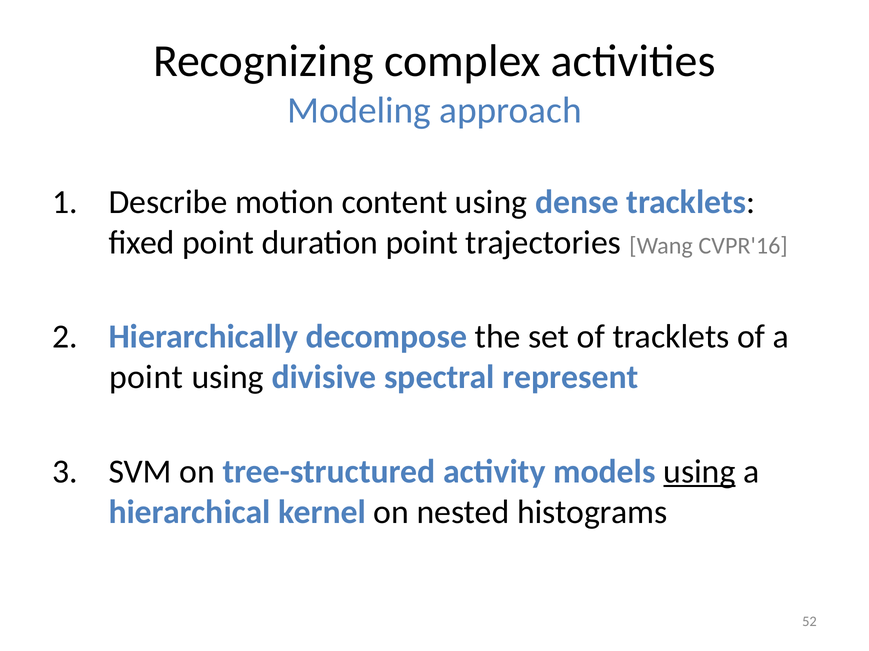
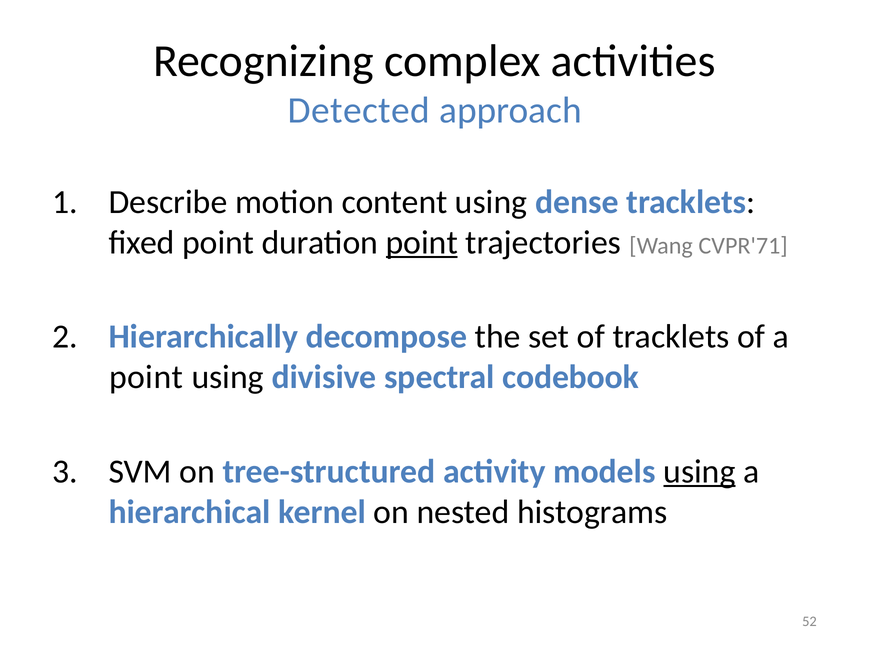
Modeling: Modeling -> Detected (359, 111)
point underline: none -> present (422, 243)
CVPR'16: CVPR'16 -> CVPR'71 (743, 246)
represent: represent -> codebook (571, 378)
